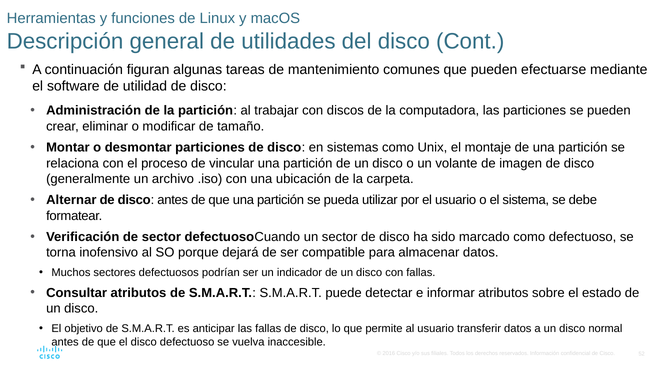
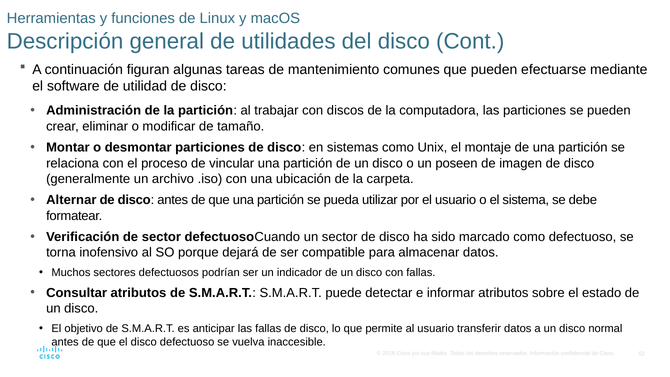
volante: volante -> poseen (457, 163)
